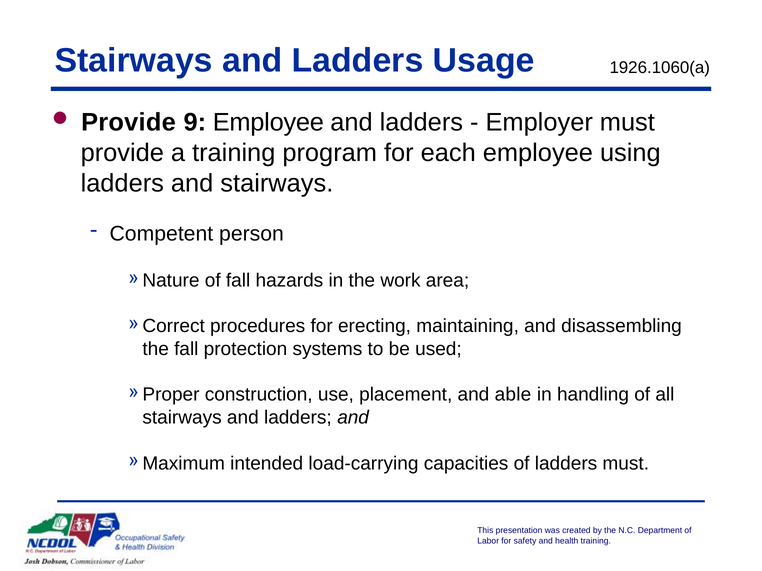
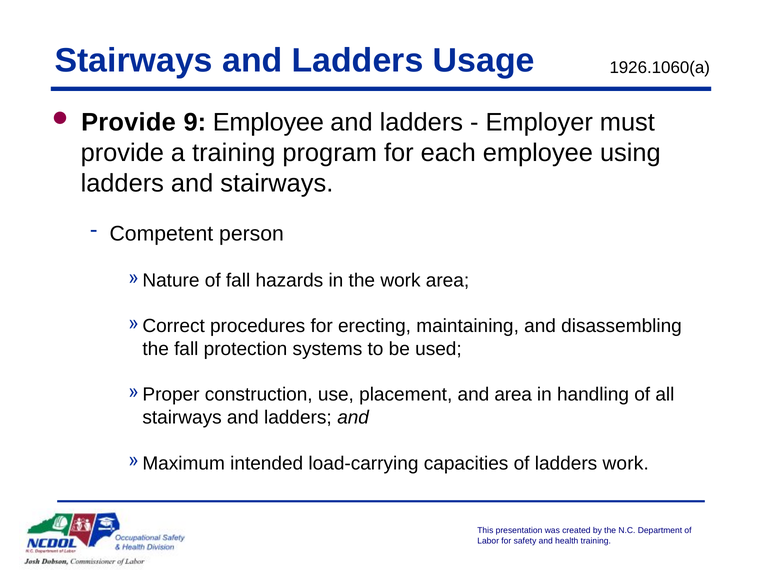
and able: able -> area (513, 395)
ladders must: must -> work (626, 464)
